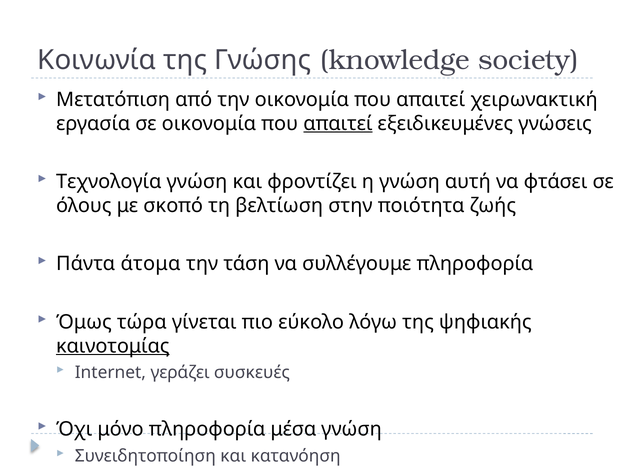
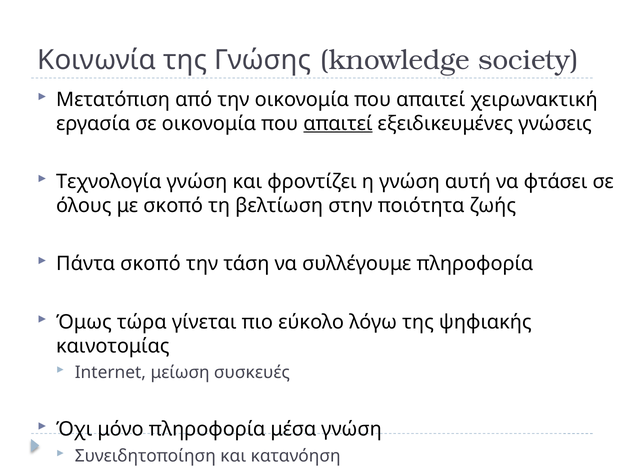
Πάντα άτομα: άτομα -> σκοπό (150, 264)
καινοτομίας underline: present -> none (113, 346)
γεράζει: γεράζει -> μείωση (180, 373)
